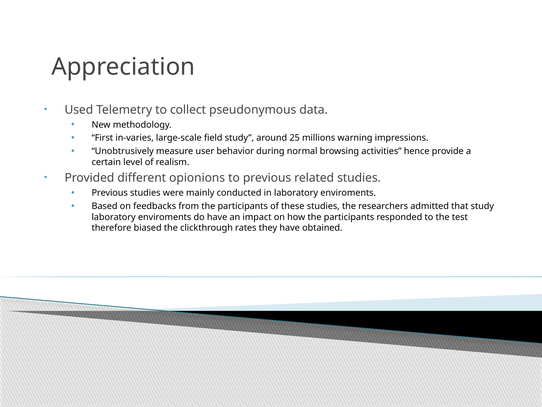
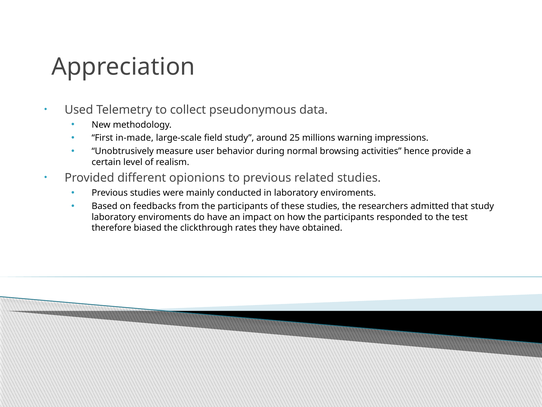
in-varies: in-varies -> in-made (135, 138)
